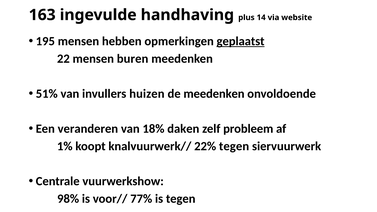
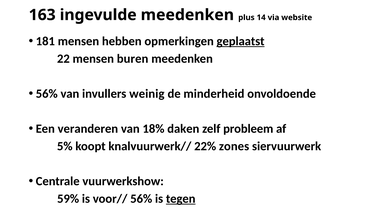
ingevulde handhaving: handhaving -> meedenken (187, 15)
195: 195 -> 181 (45, 41)
51%: 51% -> 56% (47, 94)
huizen: huizen -> weinig (147, 94)
de meedenken: meedenken -> minderheid (214, 94)
1%: 1% -> 5% (65, 146)
22% tegen: tegen -> zones (234, 146)
98%: 98% -> 59% (68, 199)
voor// 77%: 77% -> 56% (141, 199)
tegen underline: none -> present (181, 199)
